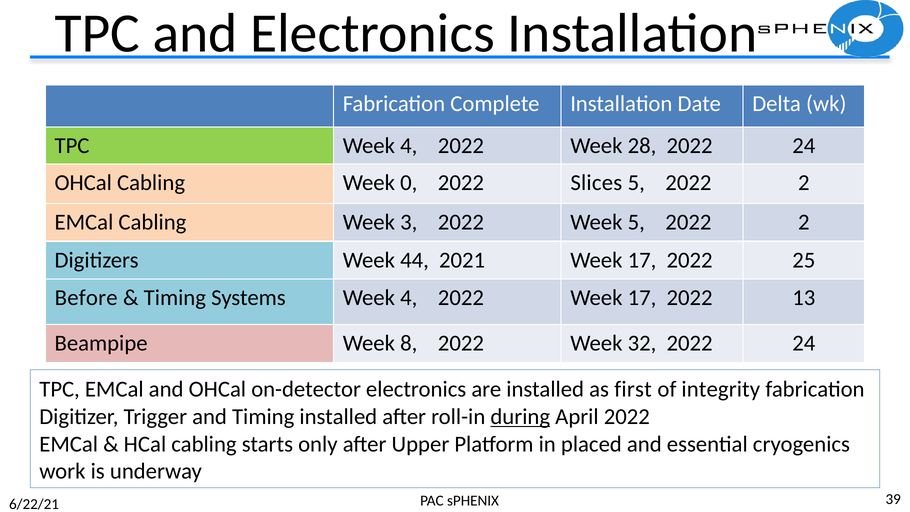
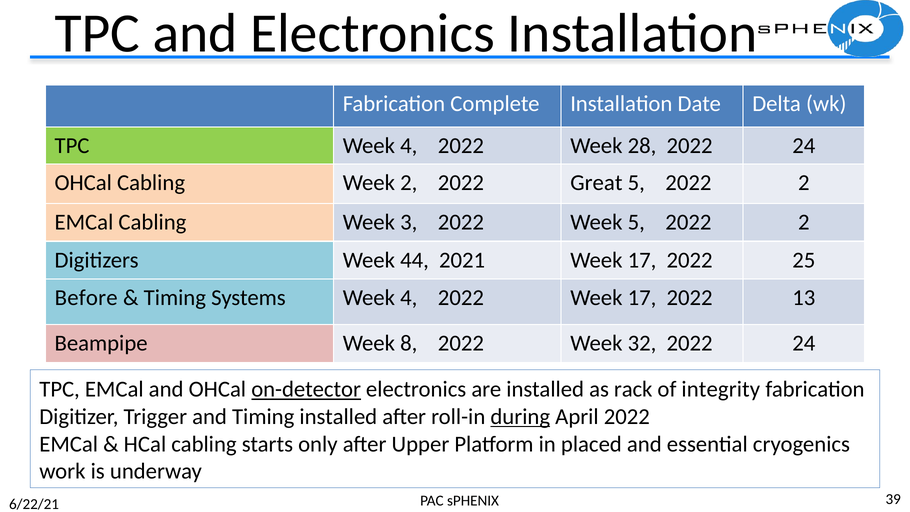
Week 0: 0 -> 2 (409, 183)
Slices: Slices -> Great (596, 183)
on-detector underline: none -> present (306, 389)
first: first -> rack (633, 389)
